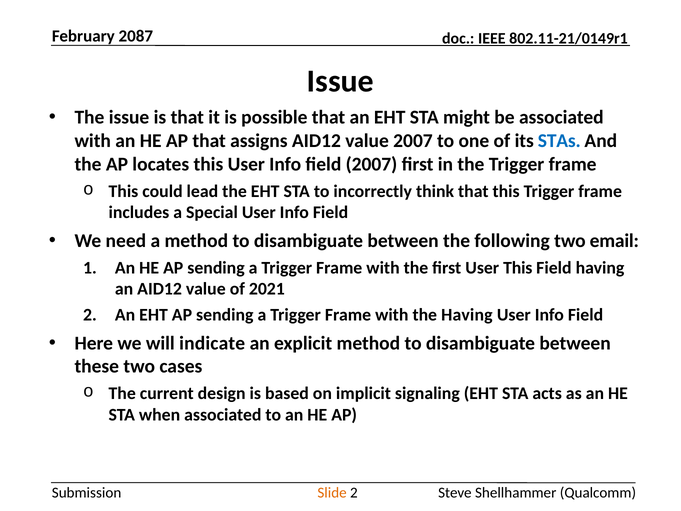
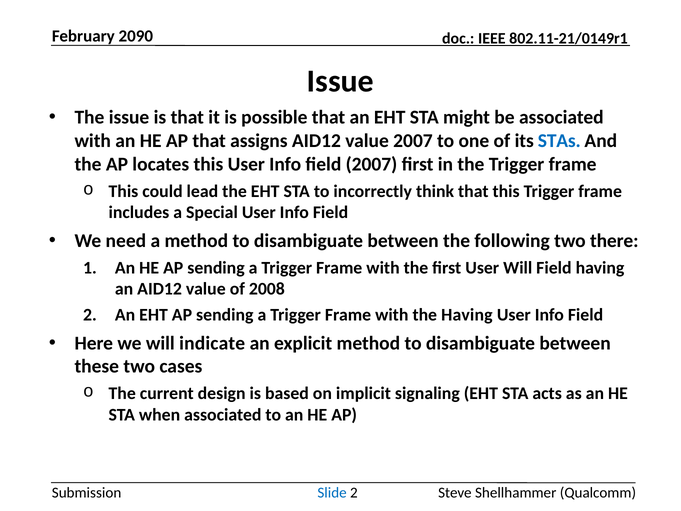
2087: 2087 -> 2090 (136, 36)
email: email -> there (614, 241)
User This: This -> Will (518, 268)
2021: 2021 -> 2008 (267, 289)
Slide colour: orange -> blue (332, 492)
